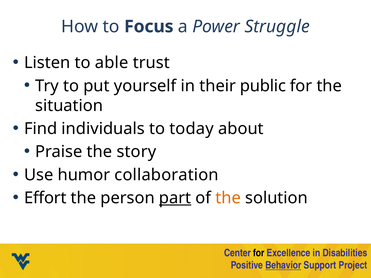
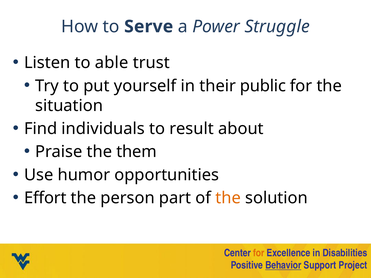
Focus: Focus -> Serve (149, 27)
today: today -> result (192, 129)
story: story -> them (137, 152)
collaboration: collaboration -> opportunities (167, 175)
part underline: present -> none (175, 198)
for colour: black -> orange (259, 253)
